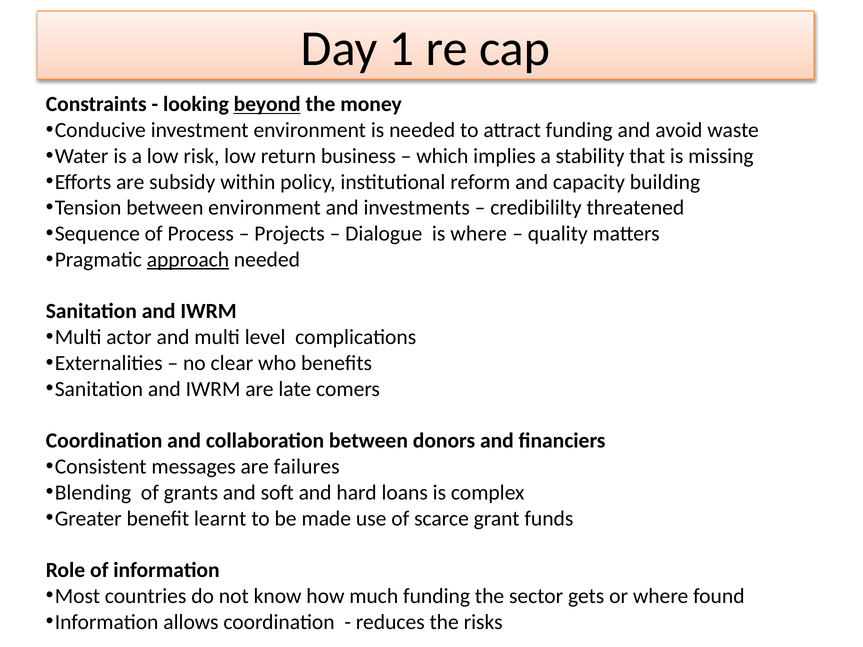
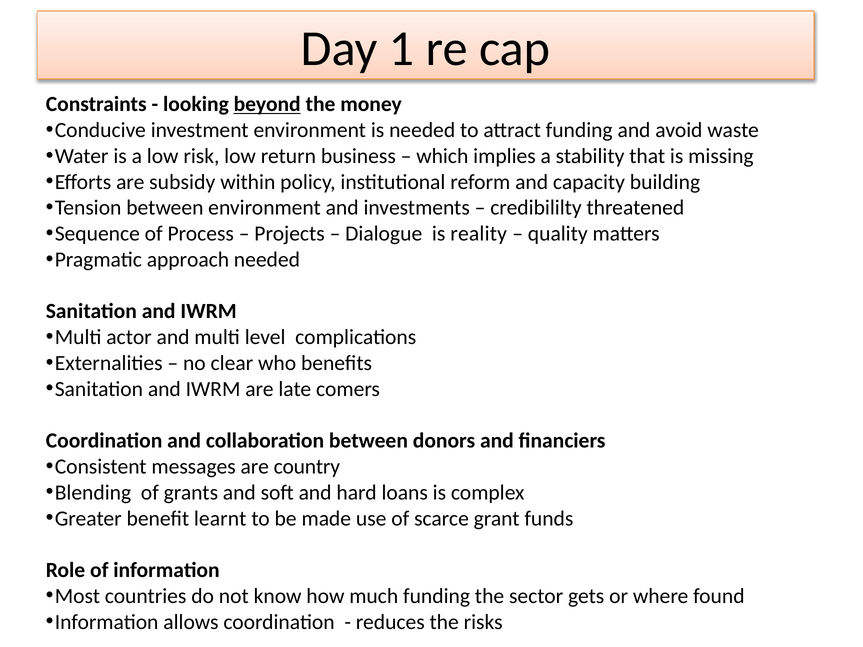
is where: where -> reality (479, 234)
approach underline: present -> none (188, 260)
failures: failures -> country (307, 467)
